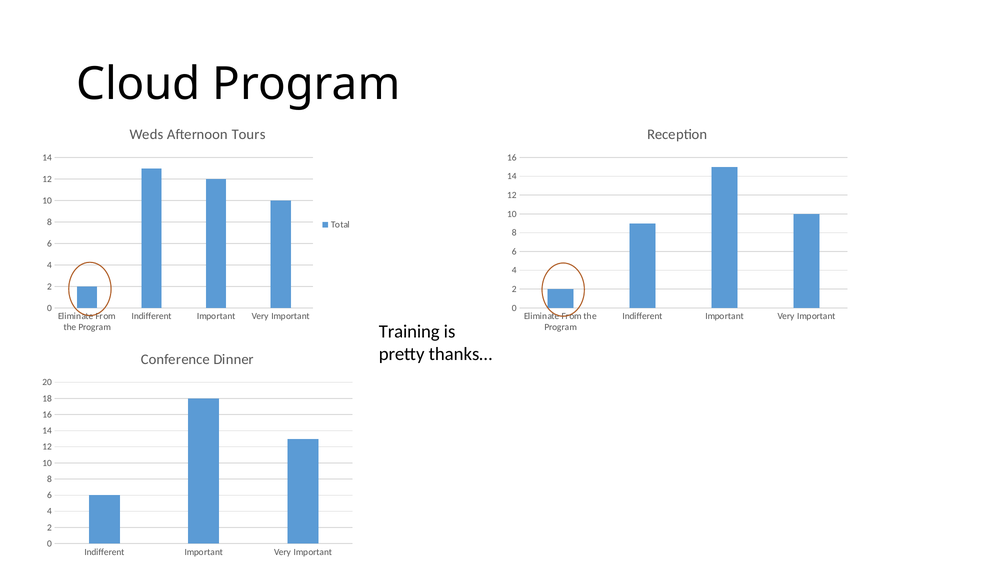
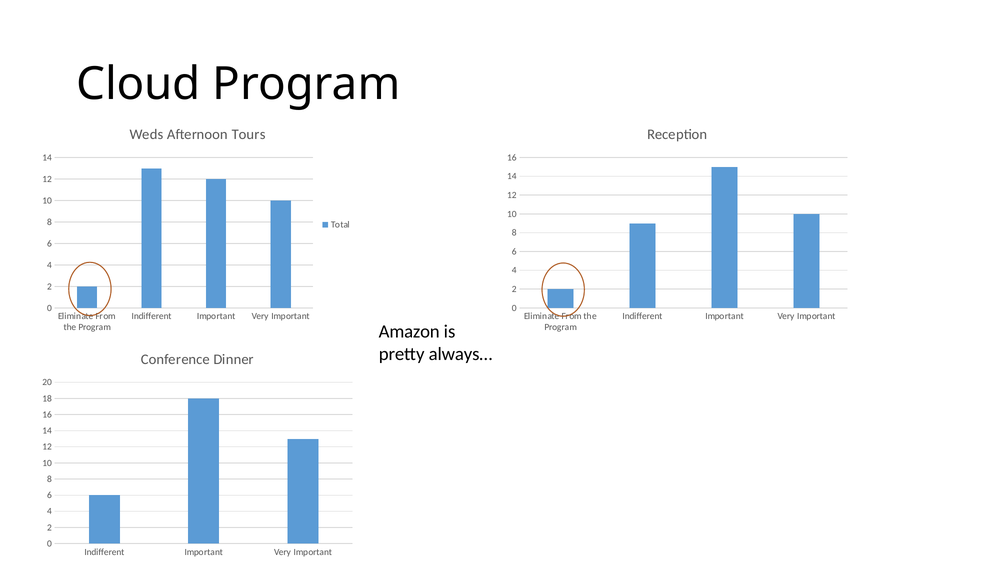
Training: Training -> Amazon (409, 332)
thanks…: thanks… -> always… (460, 355)
